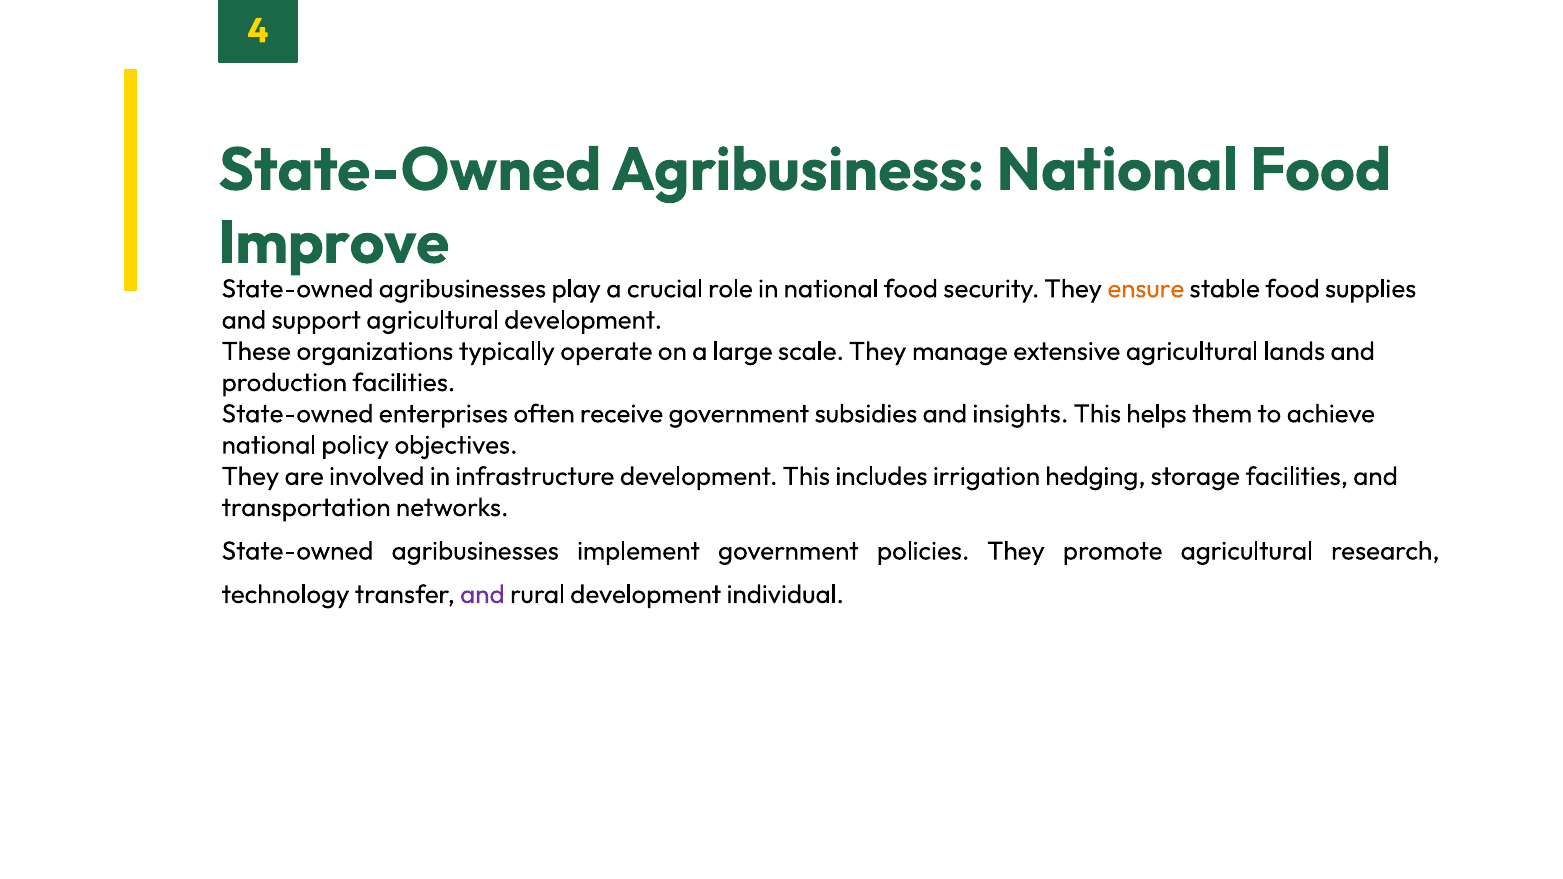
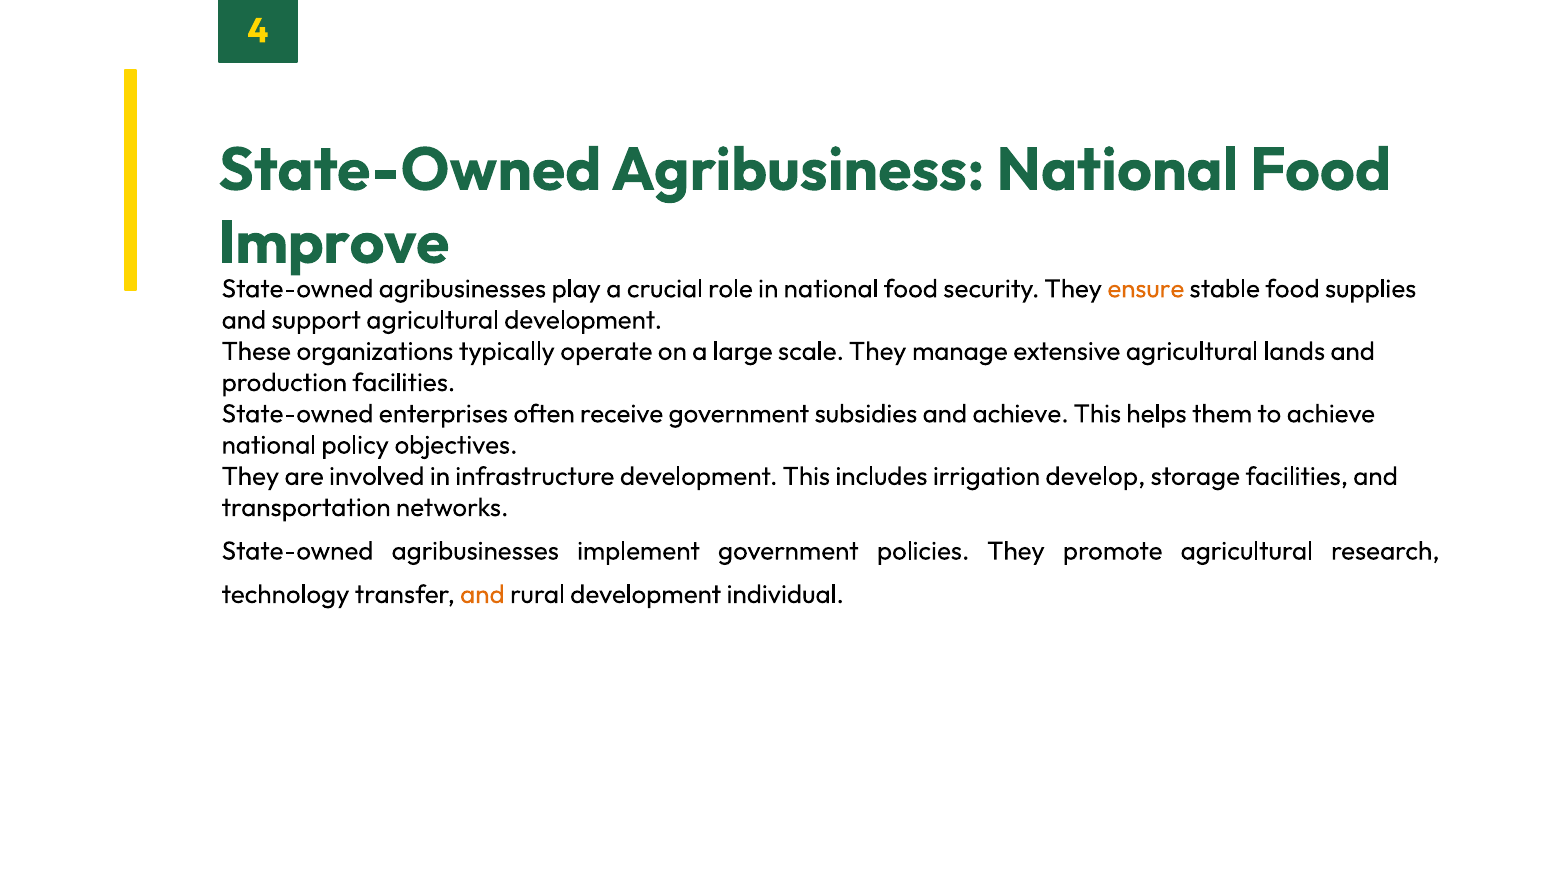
and insights: insights -> achieve (1021, 414)
hedging: hedging -> develop (1095, 476)
and colour: purple -> orange (482, 595)
